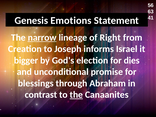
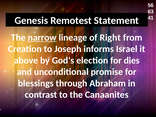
Emotions: Emotions -> Remotest (71, 20)
bigger: bigger -> above (26, 60)
the underline: present -> none (76, 95)
